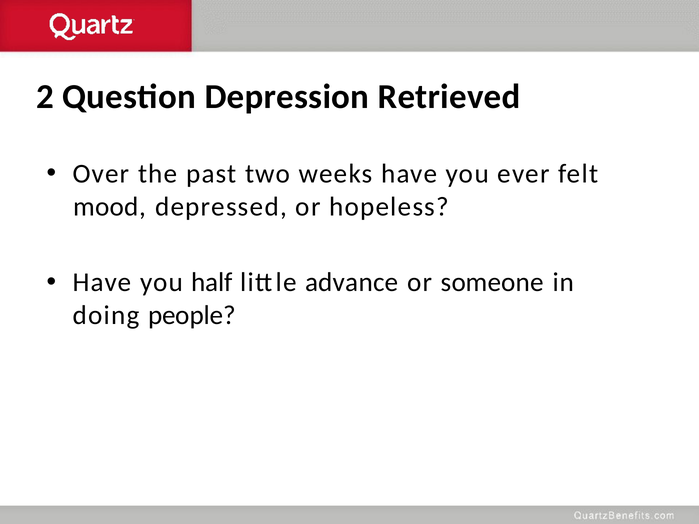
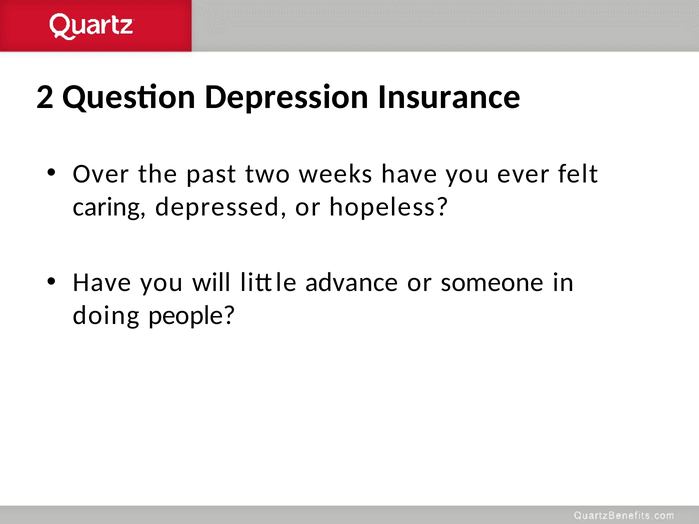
Retrieved: Retrieved -> Insurance (449, 97)
mood: mood -> caring (110, 207)
half: half -> will (212, 283)
